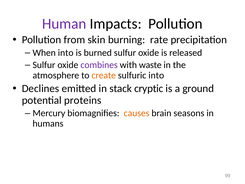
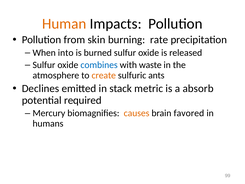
Human colour: purple -> orange (64, 24)
combines colour: purple -> blue (99, 65)
sulfuric into: into -> ants (156, 75)
cryptic: cryptic -> metric (149, 88)
ground: ground -> absorb (198, 88)
proteins: proteins -> required (83, 100)
seasons: seasons -> favored (189, 113)
